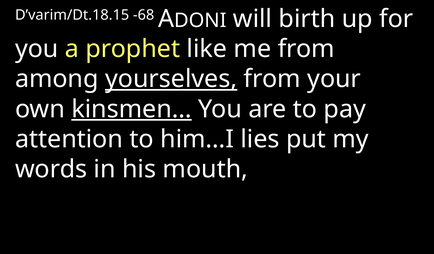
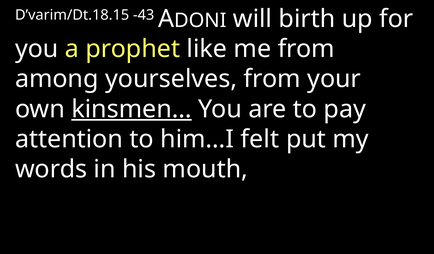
-68: -68 -> -43 (144, 15)
yourselves underline: present -> none (171, 79)
lies: lies -> felt (260, 139)
